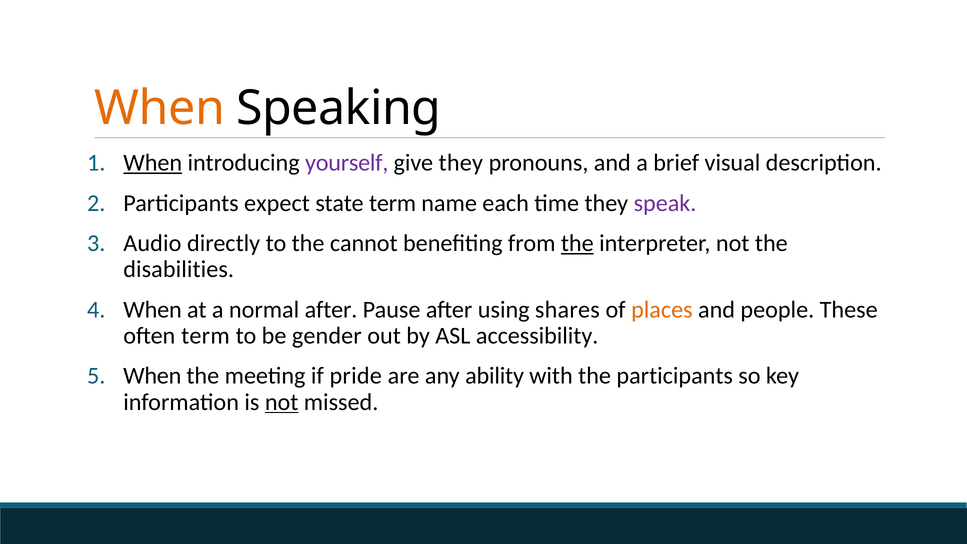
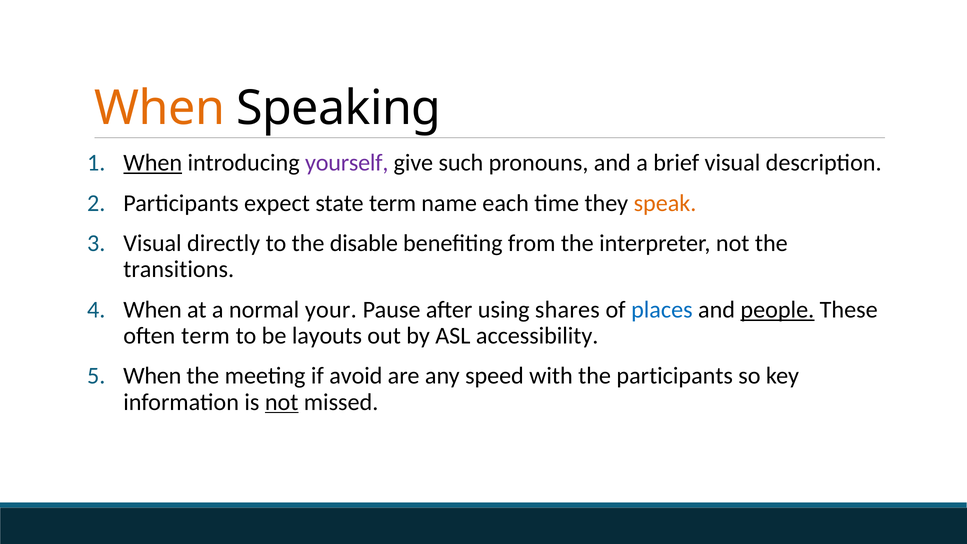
give they: they -> such (461, 163)
speak colour: purple -> orange (665, 203)
Audio: Audio -> Visual (152, 243)
cannot: cannot -> disable (364, 243)
the underline: present -> none (577, 243)
disabilities: disabilities -> transitions (179, 269)
normal after: after -> your (331, 310)
places colour: orange -> blue (662, 310)
people underline: none -> present (777, 310)
gender: gender -> layouts (327, 336)
pride: pride -> avoid (356, 376)
ability: ability -> speed (494, 376)
